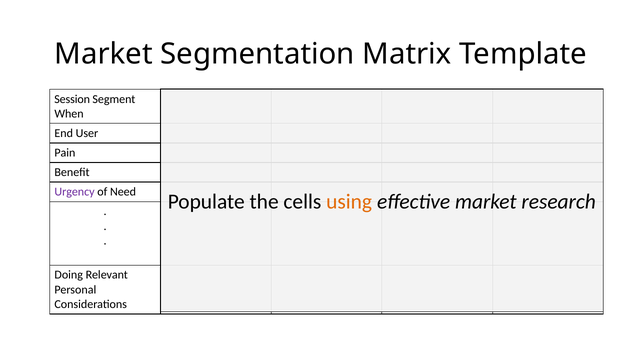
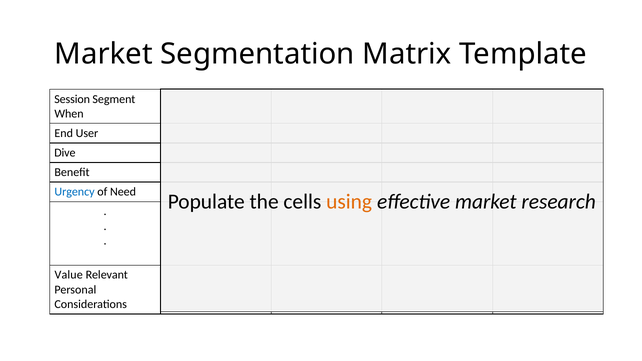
Pain: Pain -> Dive (65, 153)
Urgency colour: purple -> blue (75, 192)
Doing: Doing -> Value (69, 275)
